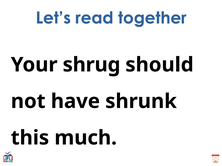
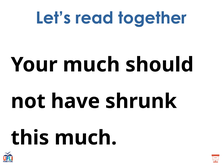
Your shrug: shrug -> much (91, 65)
